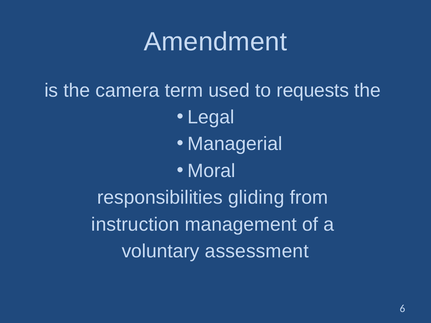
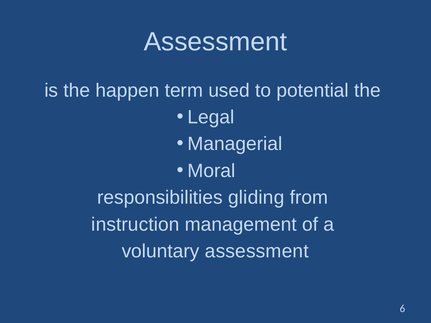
Amendment: Amendment -> Assessment (215, 42)
camera: camera -> happen (127, 90)
requests: requests -> potential (313, 90)
